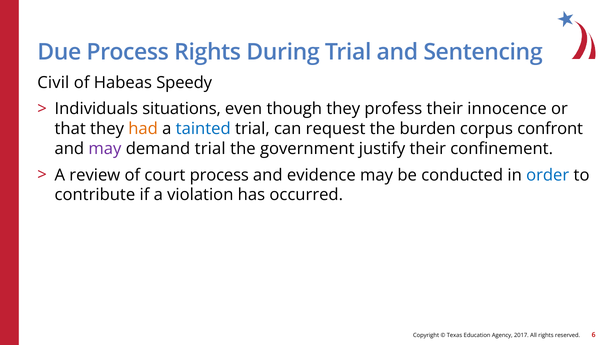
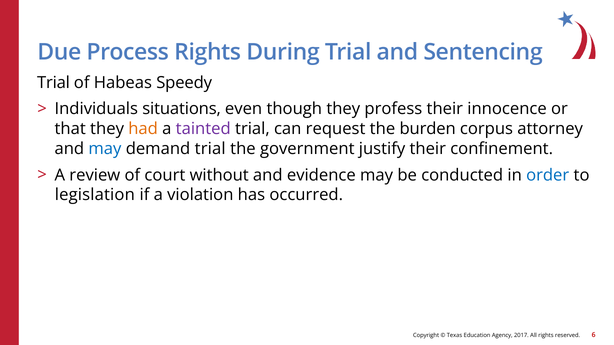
Civil: Civil -> Trial (53, 83)
tainted colour: blue -> purple (203, 129)
confront: confront -> attorney (550, 129)
may colour: purple -> blue (105, 149)
court process: process -> without (219, 175)
contribute: contribute -> legislation (95, 195)
